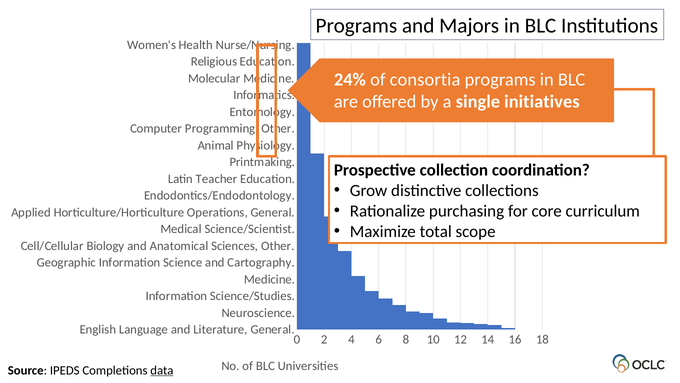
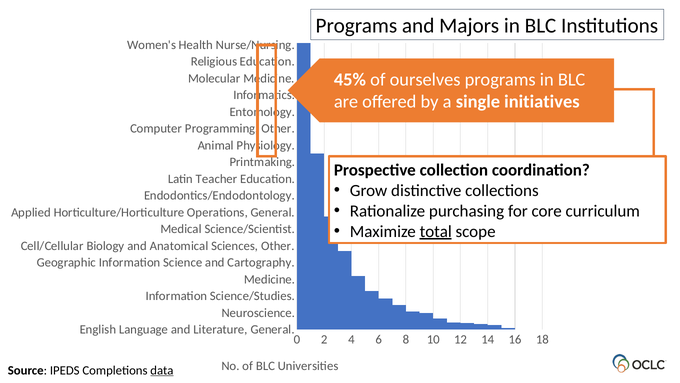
24%: 24% -> 45% (350, 79)
consortia: consortia -> ourselves (425, 79)
total underline: none -> present (436, 231)
